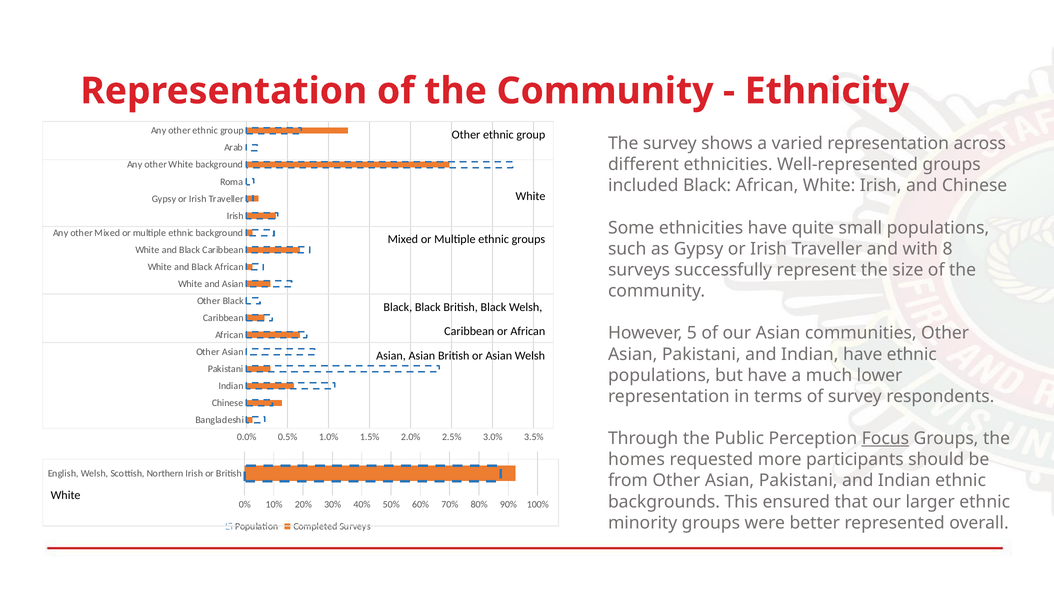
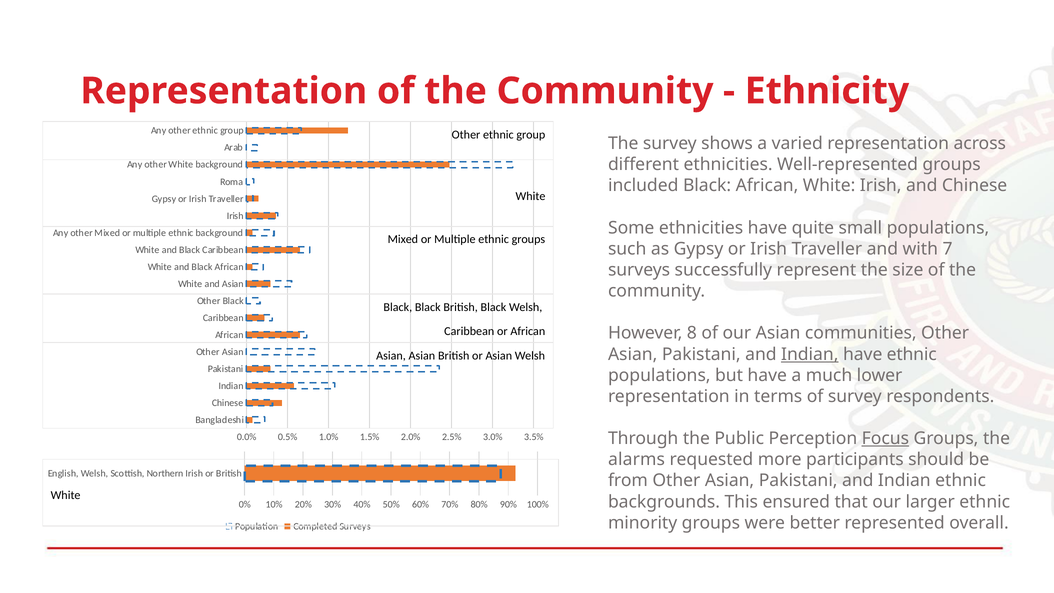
8: 8 -> 7 (948, 249)
5: 5 -> 8 (692, 333)
Indian underline: none -> present (810, 354)
homes: homes -> alarms (637, 460)
